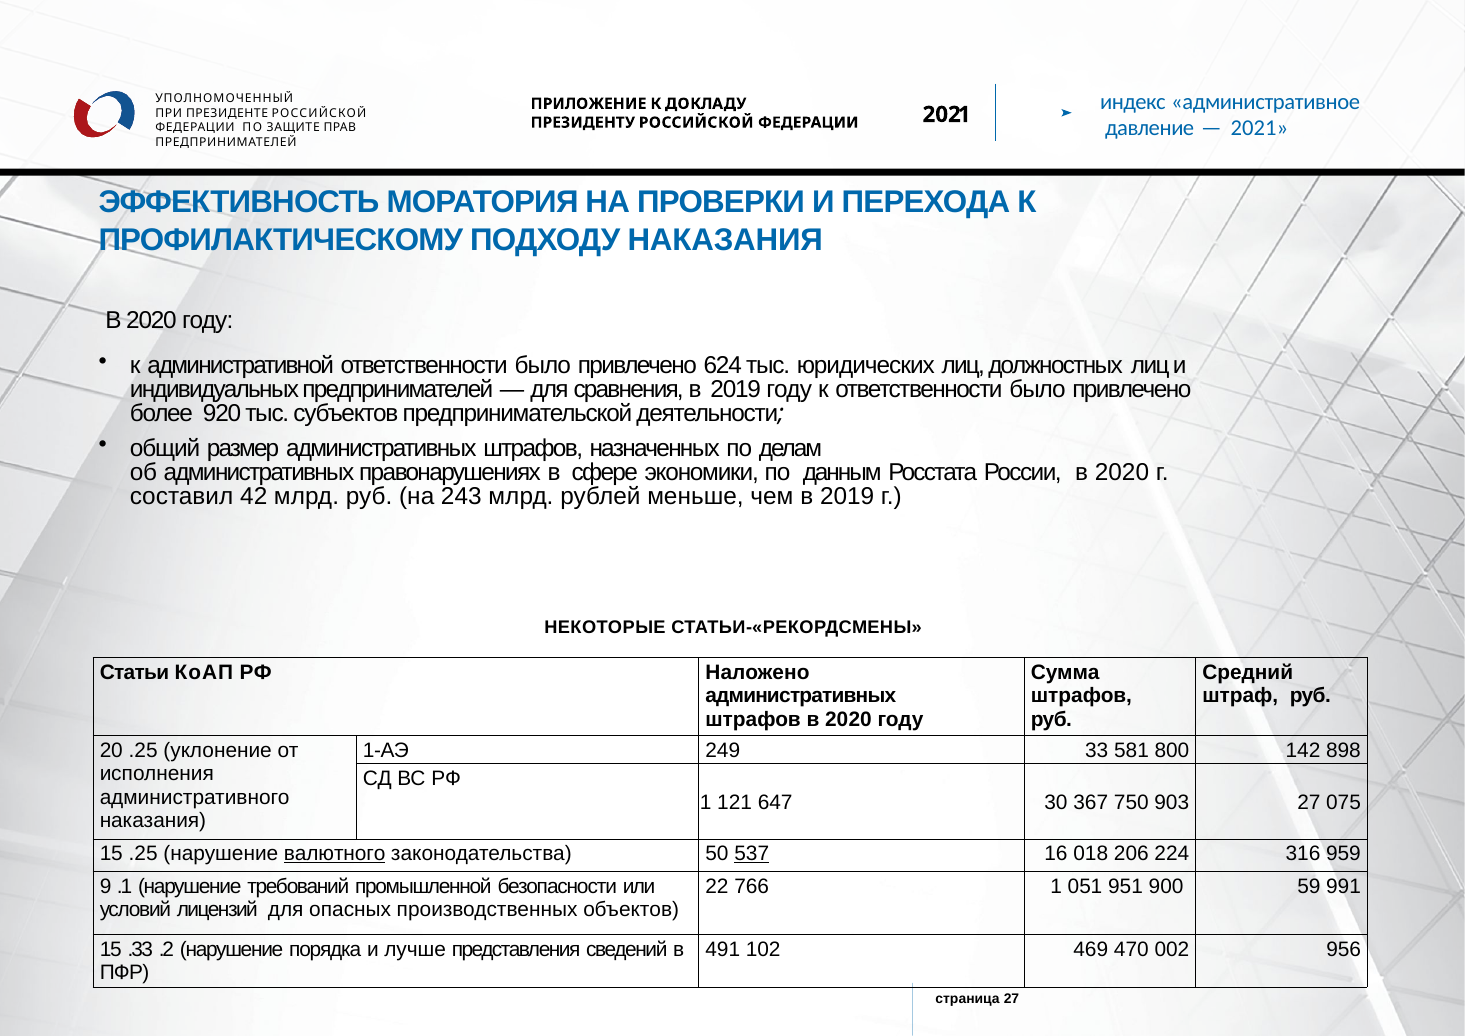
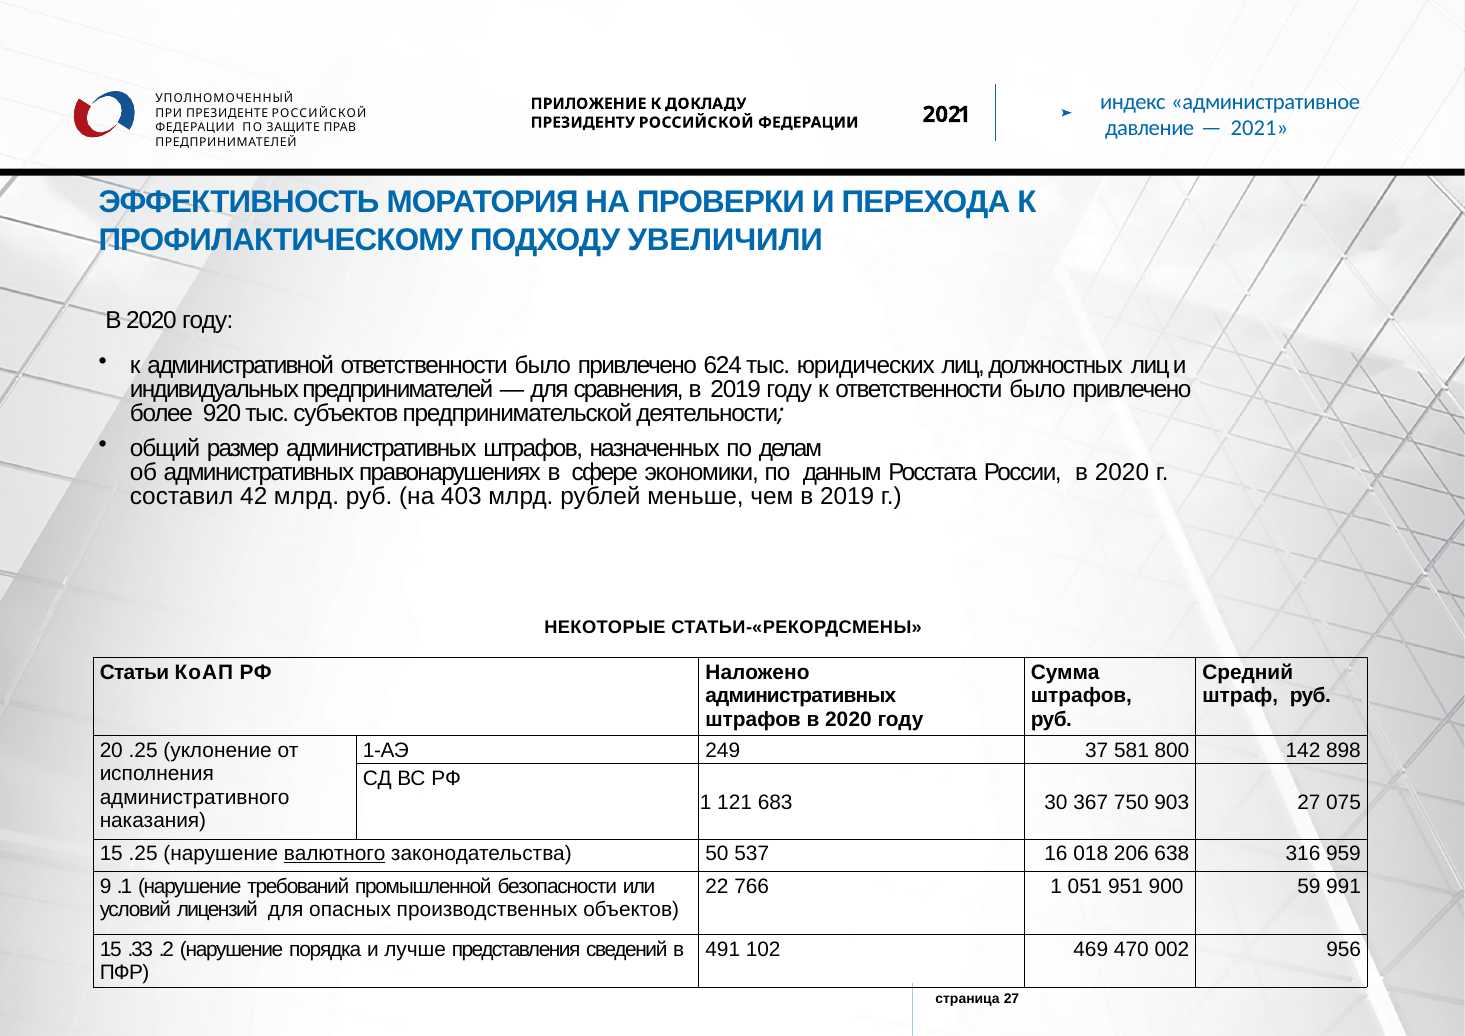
ПОДХОДУ НАКАЗАНИЯ: НАКАЗАНИЯ -> УВЕЛИЧИЛИ (725, 240)
243: 243 -> 403 (461, 497)
33: 33 -> 37 (1097, 751)
647: 647 -> 683 (775, 802)
537 underline: present -> none (752, 854)
224: 224 -> 638 (1172, 854)
